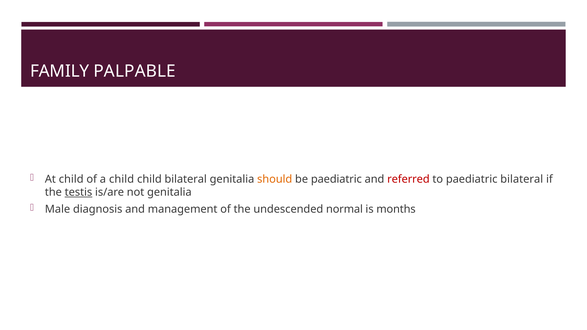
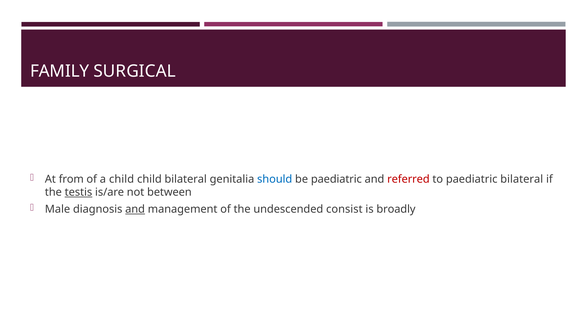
PALPABLE: PALPABLE -> SURGICAL (135, 71)
At child: child -> from (71, 179)
should colour: orange -> blue (275, 179)
not genitalia: genitalia -> between (169, 192)
and underline: none -> present (135, 209)
normal: normal -> consist (344, 209)
months: months -> broadly (396, 209)
